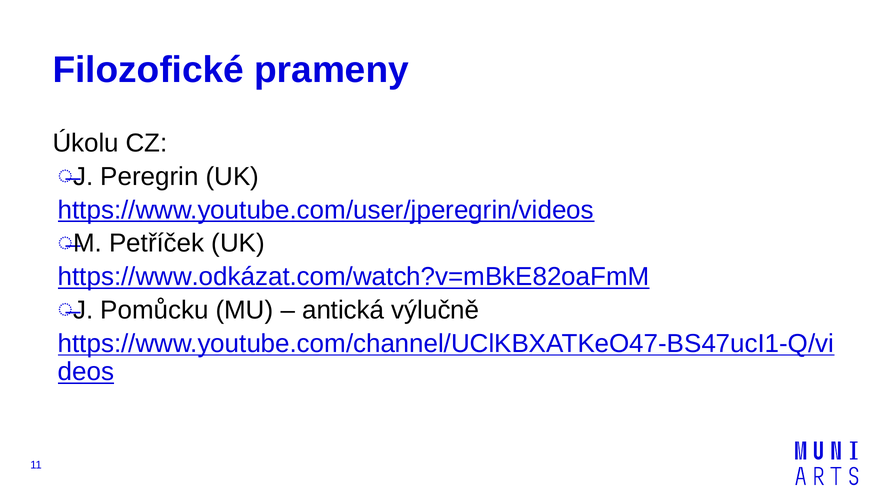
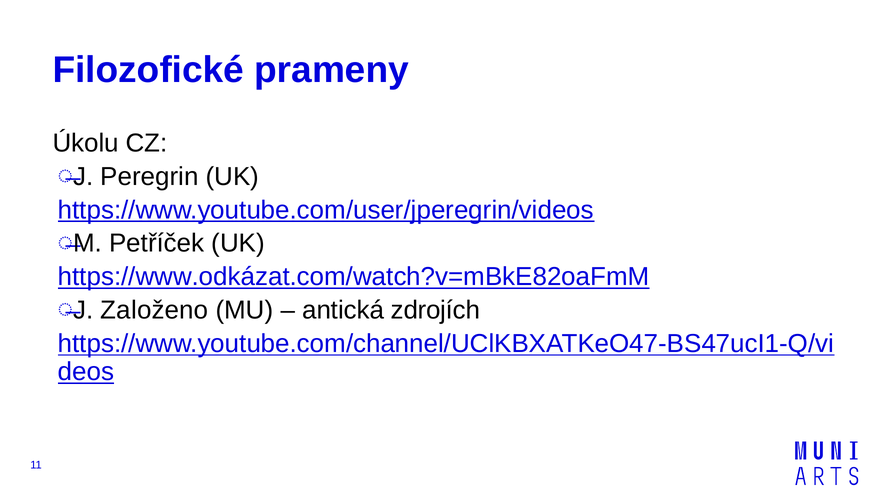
Pomůcku: Pomůcku -> Založeno (154, 310)
výlučně: výlučně -> zdrojích (436, 310)
